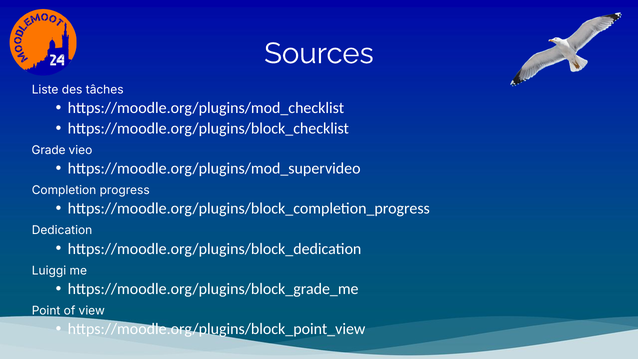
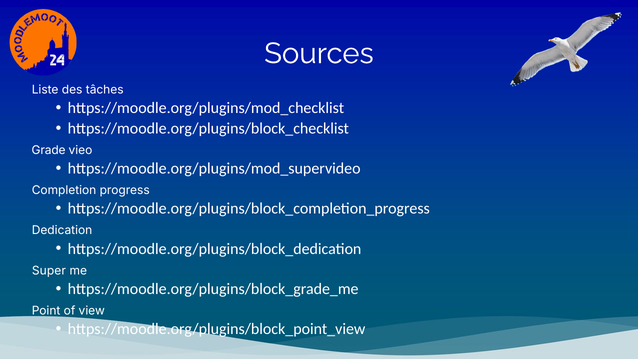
Luiggi: Luiggi -> Super (49, 270)
